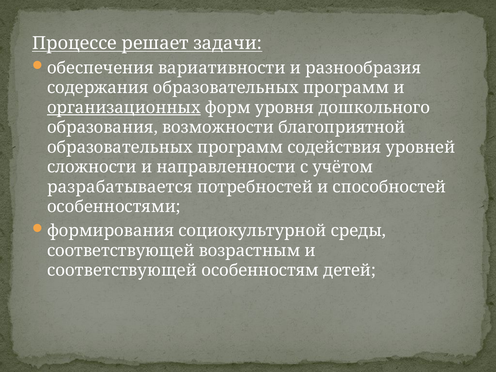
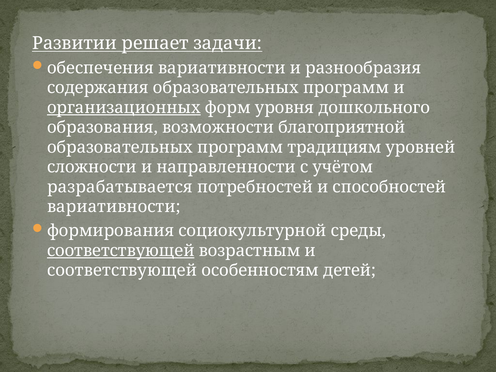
Процессе: Процессе -> Развитии (75, 43)
содействия: содействия -> традициям (334, 147)
особенностями: особенностями -> вариативности (114, 207)
соответствующей underline: none -> present (121, 251)
